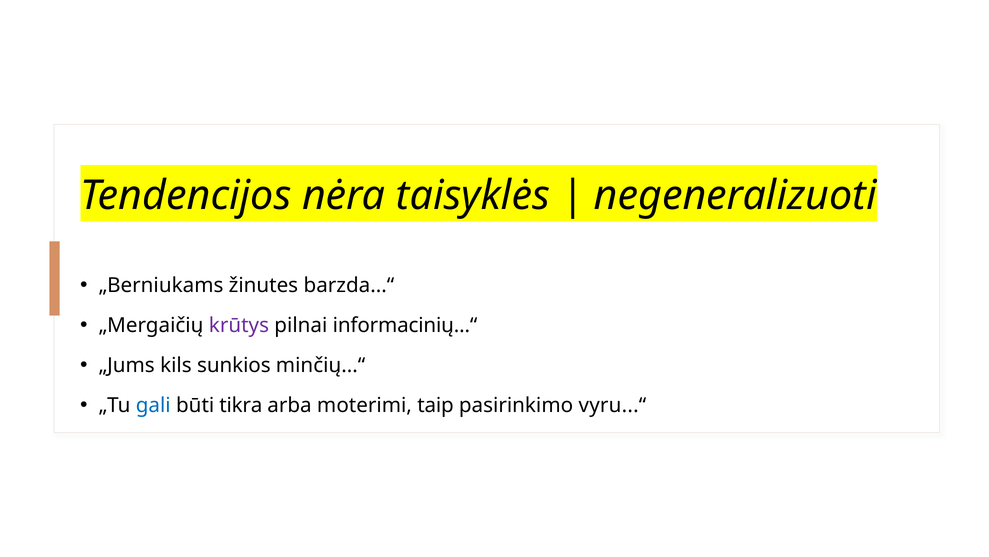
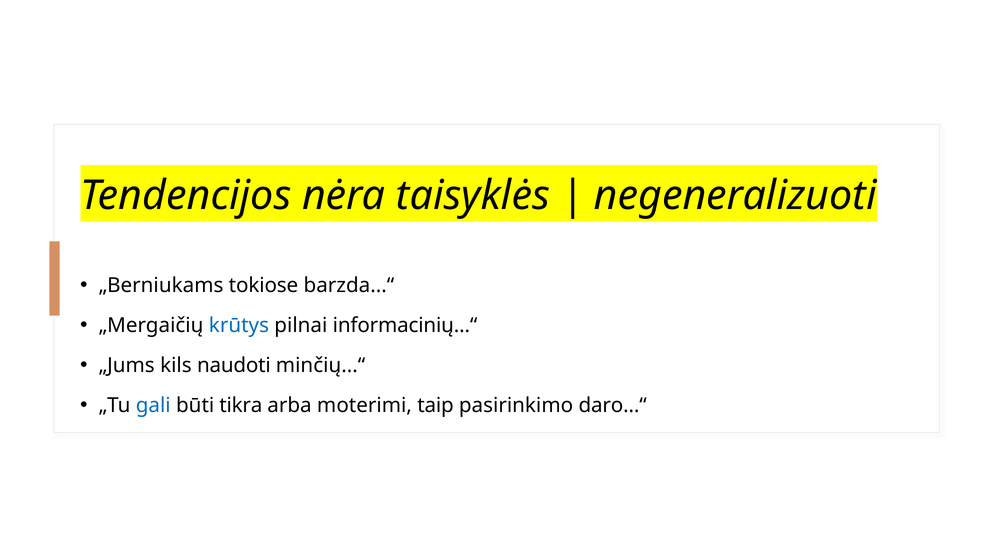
žinutes: žinutes -> tokiose (263, 285)
krūtys colour: purple -> blue (239, 325)
sunkios: sunkios -> naudoti (234, 365)
vyru...“: vyru...“ -> daro...“ (613, 405)
